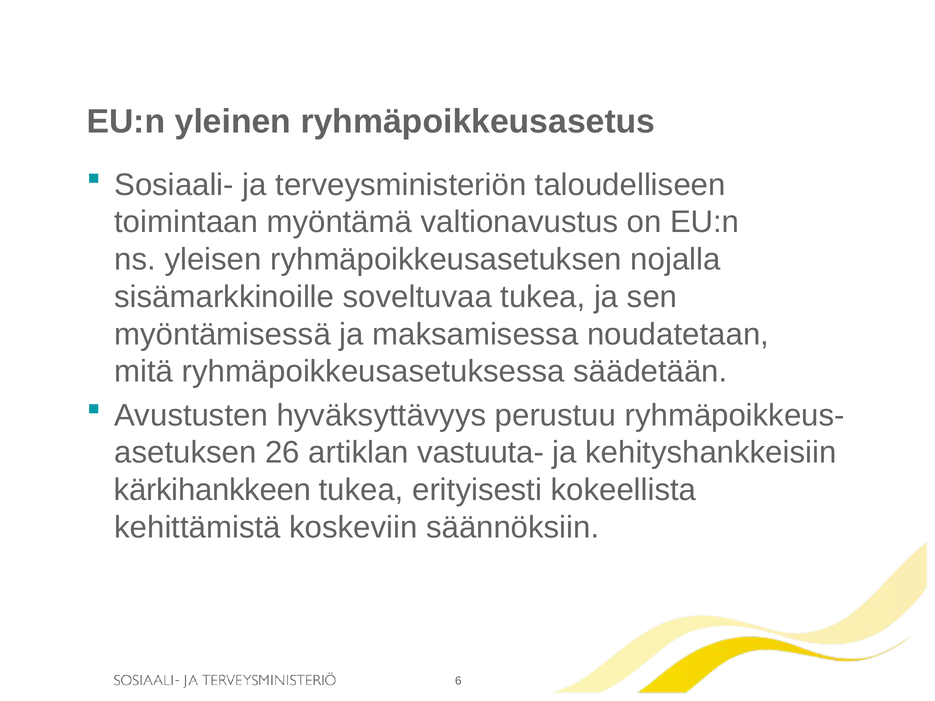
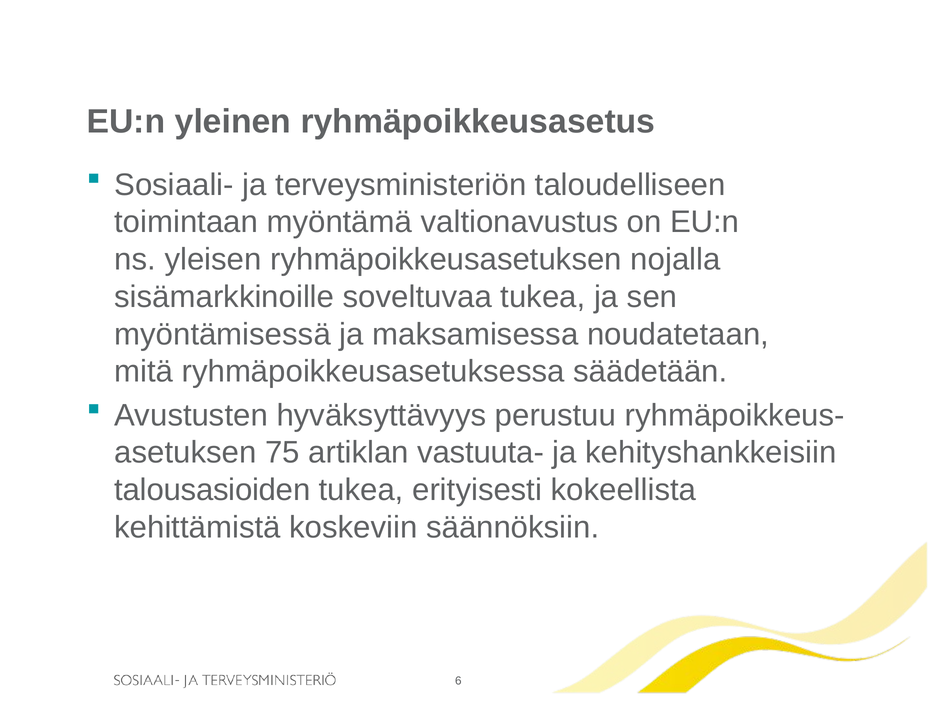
26: 26 -> 75 (282, 453)
kärkihankkeen: kärkihankkeen -> talousasioiden (212, 490)
